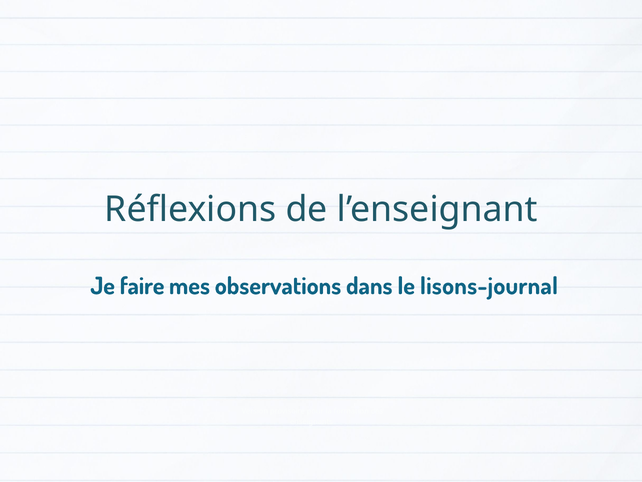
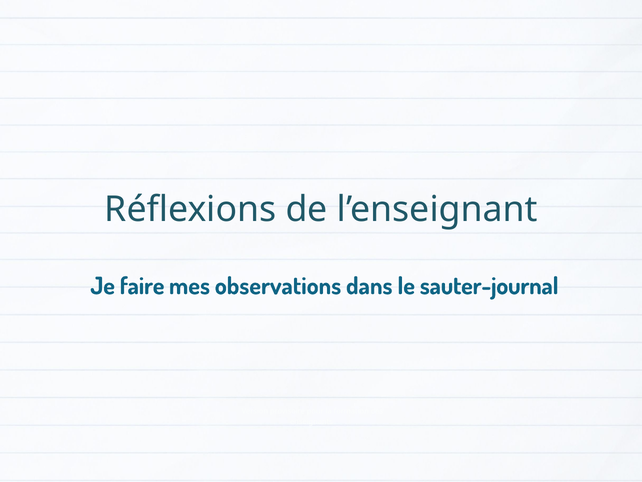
lisons-journal: lisons-journal -> sauter-journal (489, 286)
